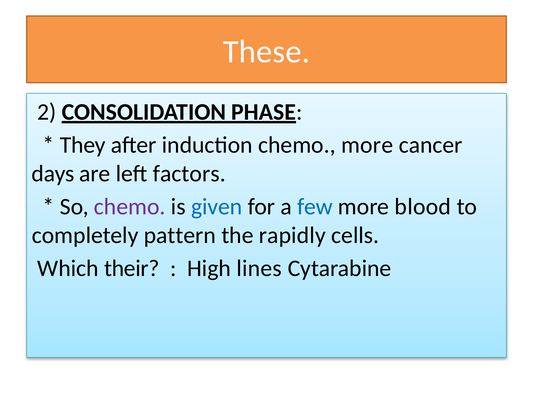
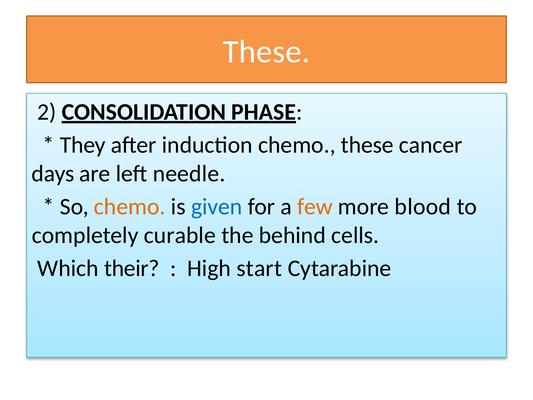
chemo more: more -> these (367, 145)
factors: factors -> needle (189, 173)
chemo colour: purple -> orange (130, 207)
few colour: blue -> orange (315, 207)
pattern: pattern -> curable (180, 235)
rapidly: rapidly -> behind (292, 235)
lines: lines -> start (259, 268)
